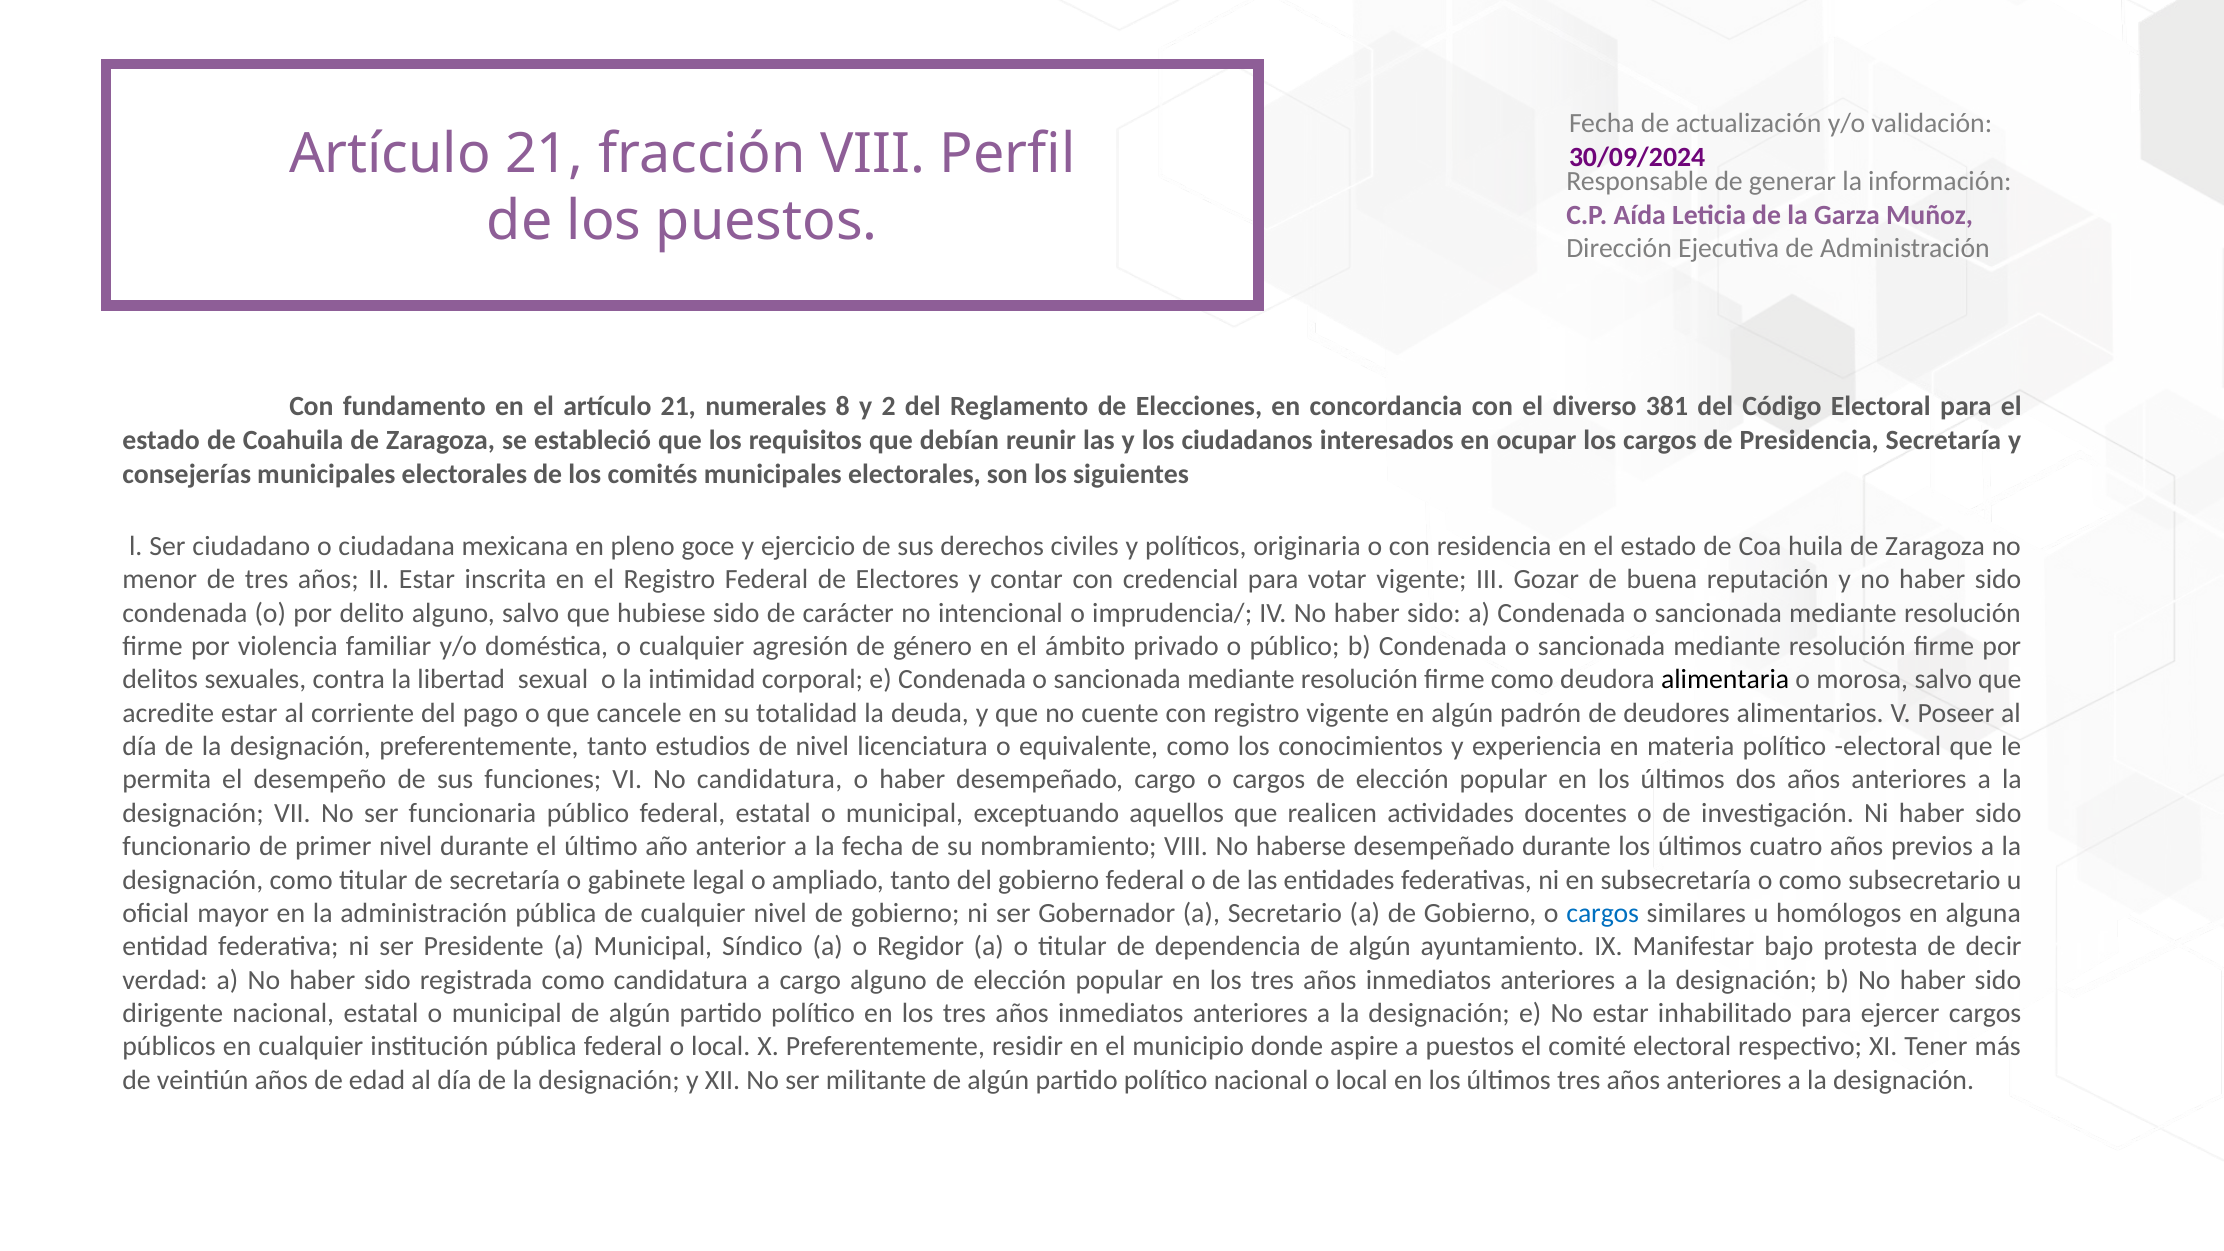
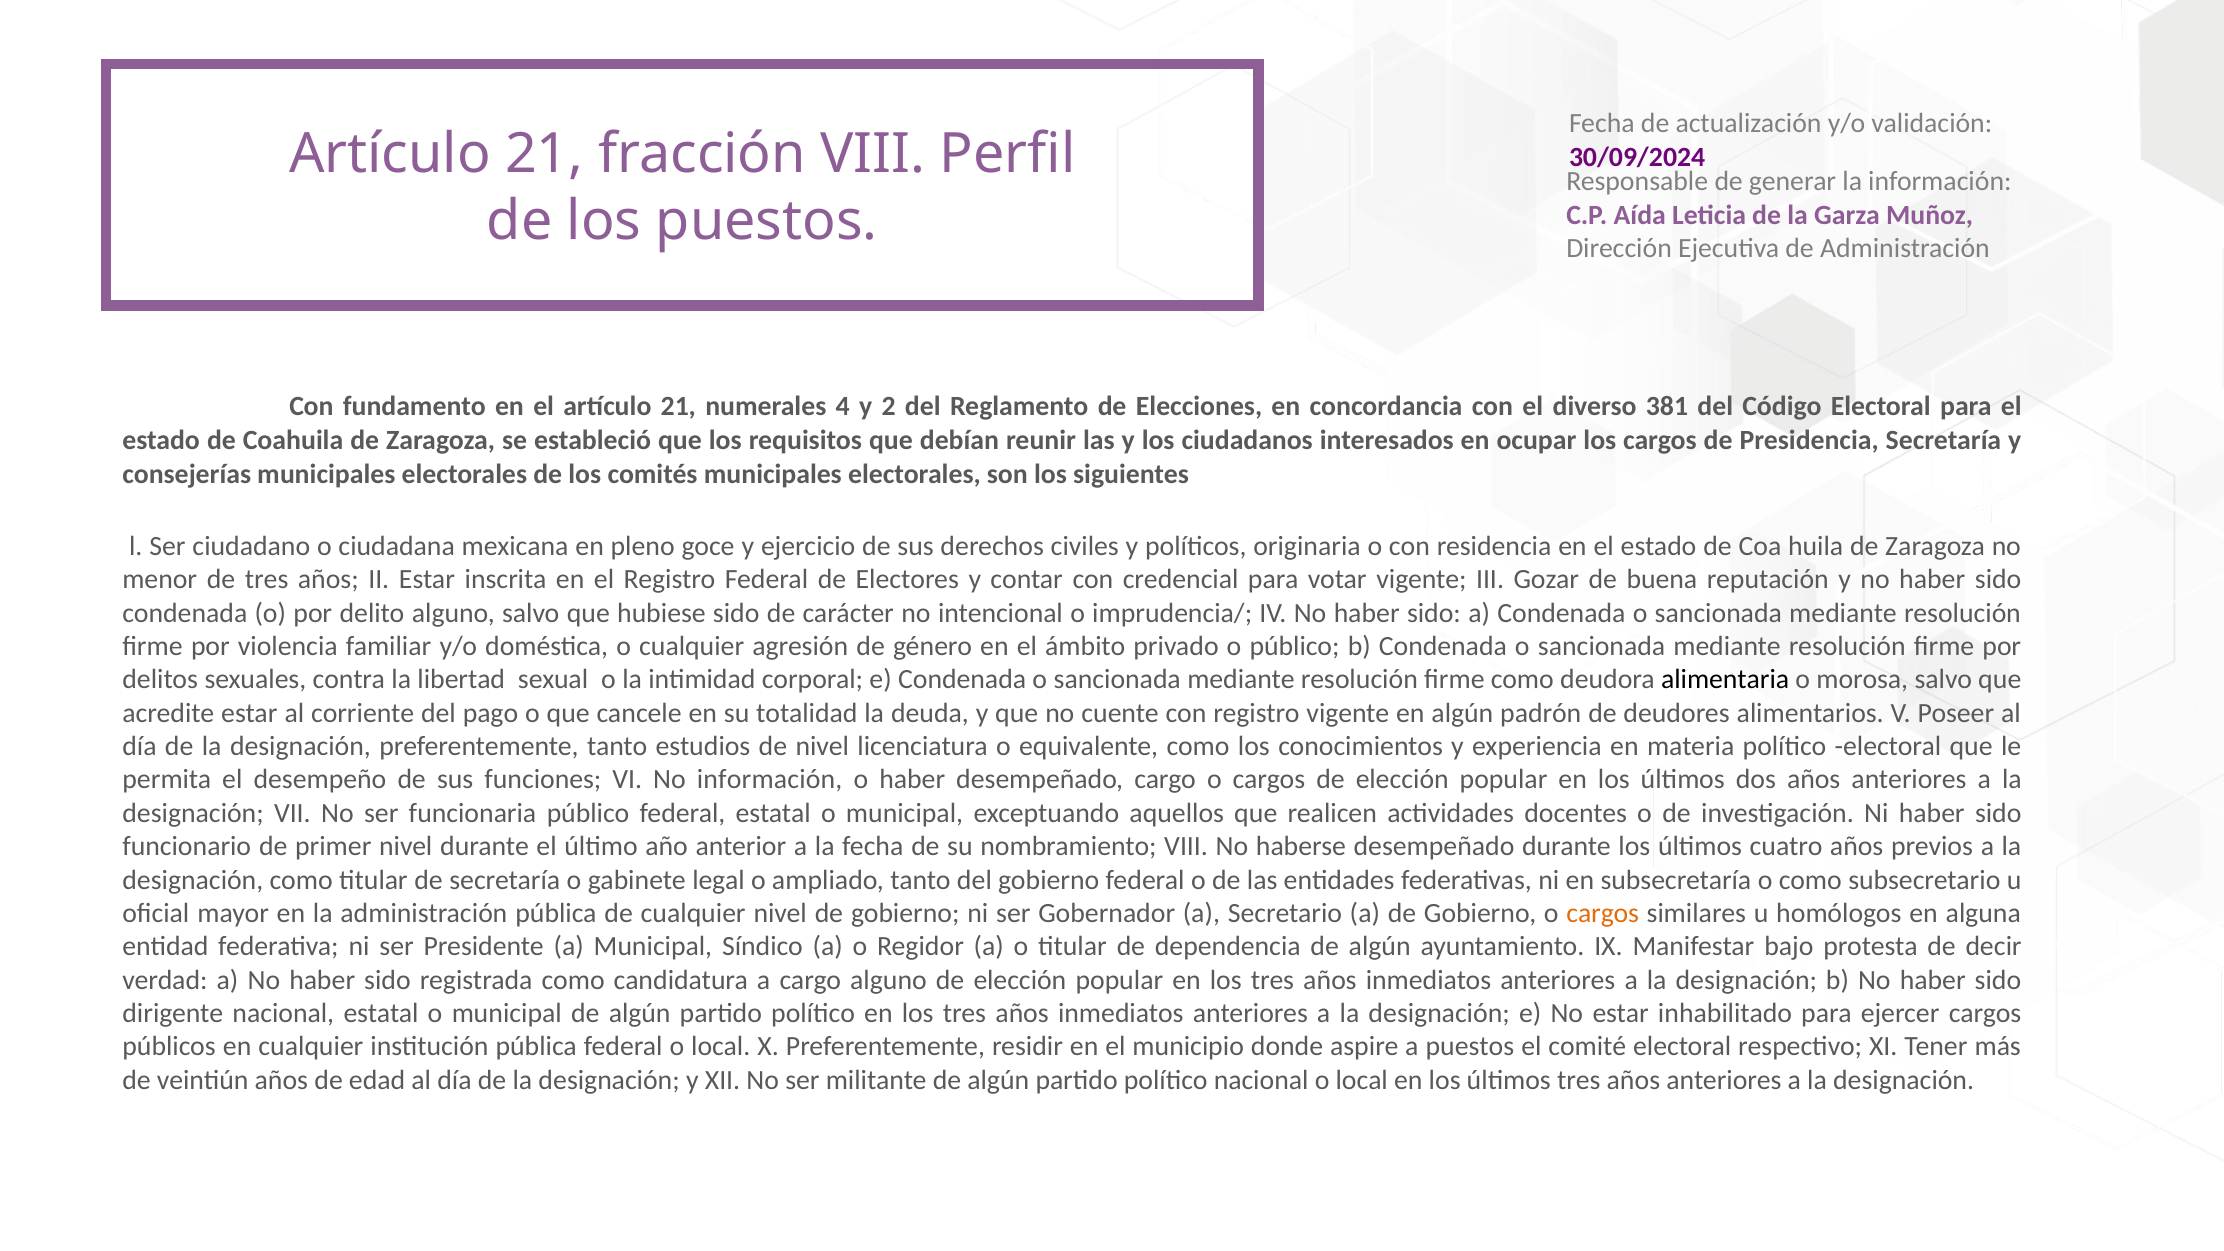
8: 8 -> 4 (843, 406)
No candidatura: candidatura -> información (770, 780)
cargos colour: blue -> orange (1603, 913)
